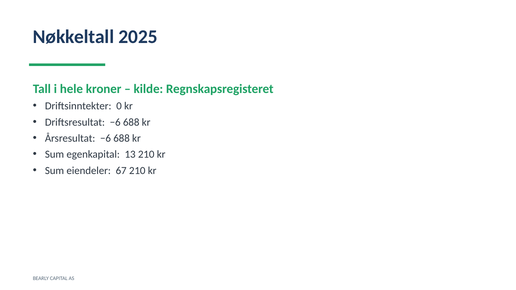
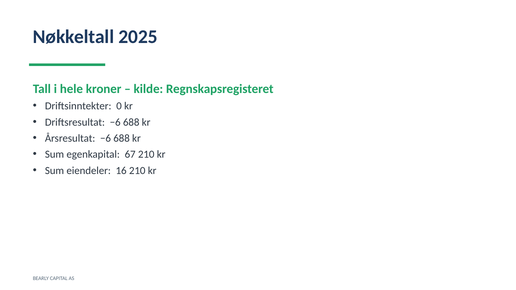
13: 13 -> 67 (130, 155)
67: 67 -> 16 (121, 171)
